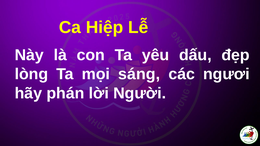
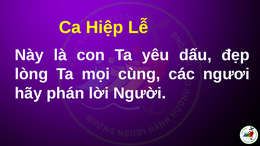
sáng: sáng -> cùng (139, 74)
